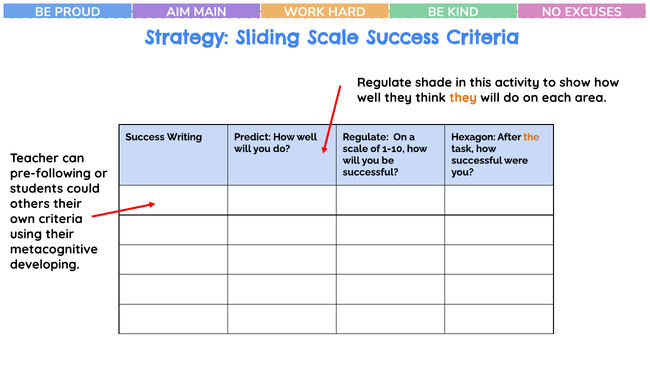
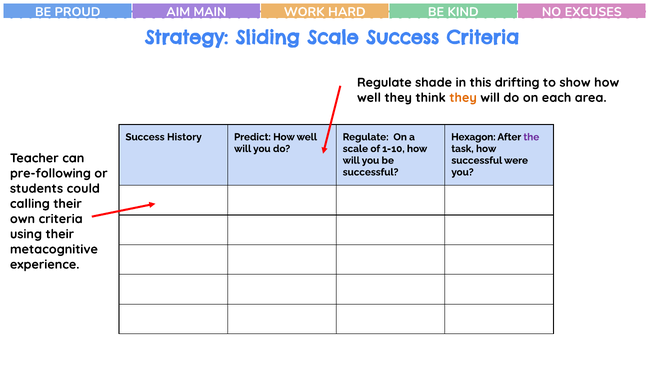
activity: activity -> drifting (517, 82)
Writing: Writing -> History (184, 137)
the colour: orange -> purple (531, 137)
others: others -> calling (30, 204)
developing: developing -> experience (45, 264)
